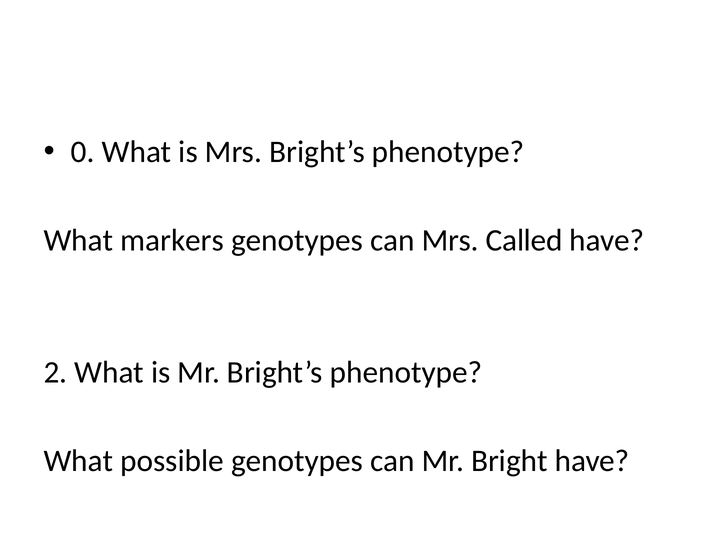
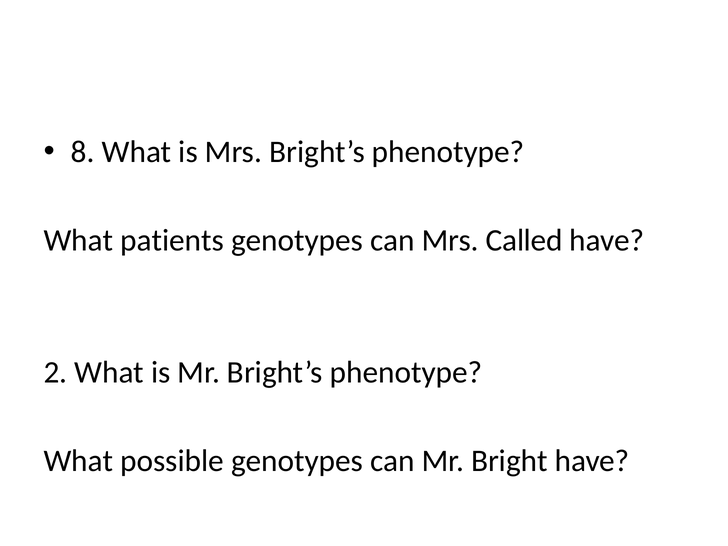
0: 0 -> 8 (83, 152)
markers: markers -> patients (172, 240)
